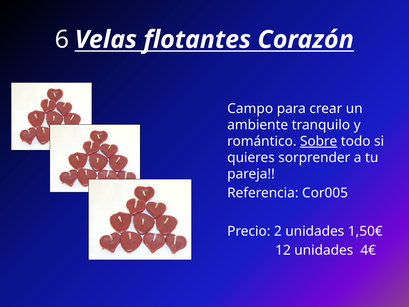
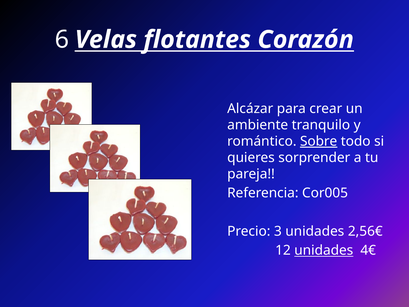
Campo: Campo -> Alcázar (250, 108)
2: 2 -> 3 (278, 231)
1,50€: 1,50€ -> 2,56€ (365, 231)
unidades underline: none -> present (324, 250)
